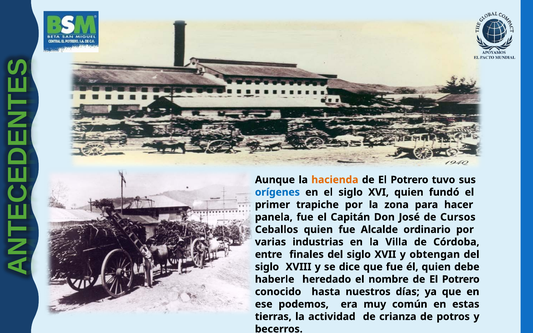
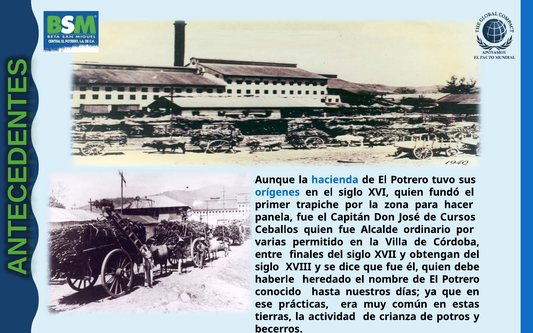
hacienda colour: orange -> blue (335, 180)
industrias: industrias -> permitido (318, 242)
podemos: podemos -> prácticas (304, 304)
